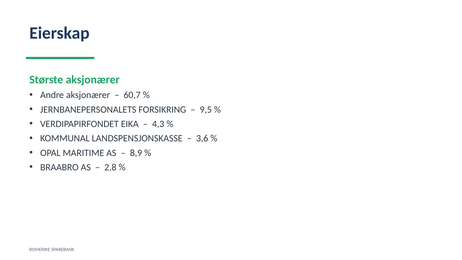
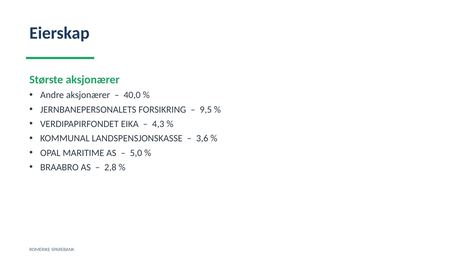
60,7: 60,7 -> 40,0 (132, 95)
8,9: 8,9 -> 5,0 (136, 153)
